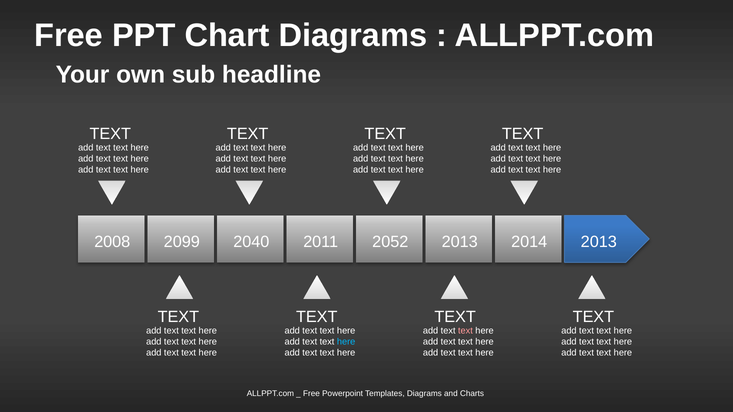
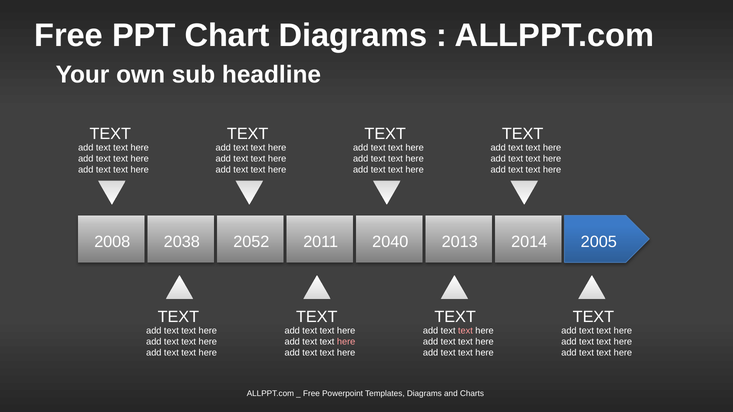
2099: 2099 -> 2038 (182, 242)
2040: 2040 -> 2052 (251, 242)
2052: 2052 -> 2040 (390, 242)
2013: 2013 -> 2005 (599, 242)
here colour: light blue -> pink (346, 342)
